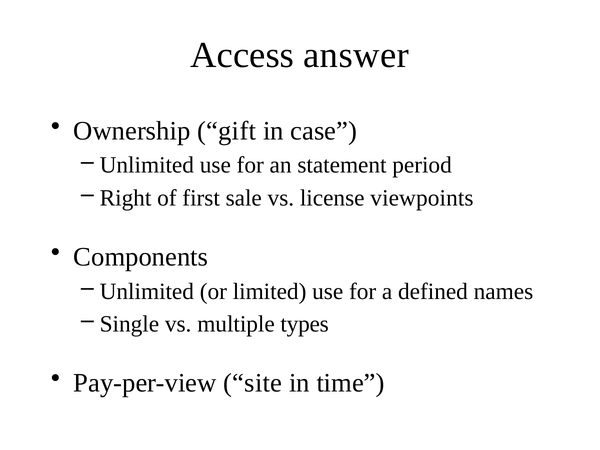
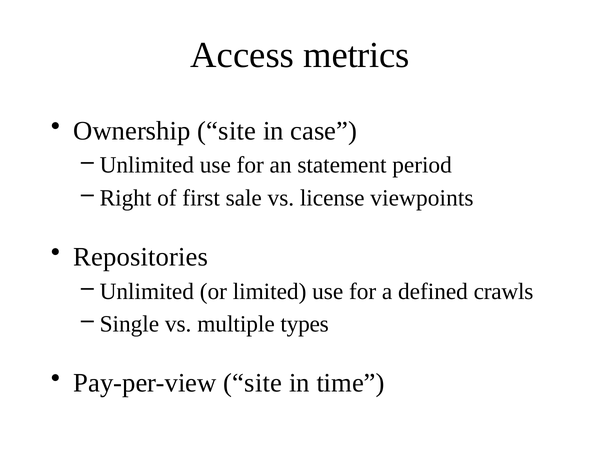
answer: answer -> metrics (356, 55)
Ownership gift: gift -> site (227, 131)
Components: Components -> Repositories (141, 257)
names: names -> crawls (504, 291)
